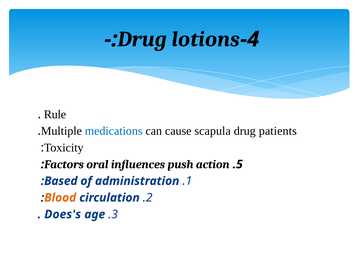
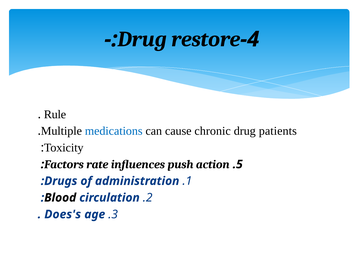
lotions: lotions -> restore (206, 39)
scapula: scapula -> chronic (213, 131)
oral: oral -> rate (97, 165)
Based: Based -> Drugs (61, 181)
Blood colour: orange -> black (60, 198)
